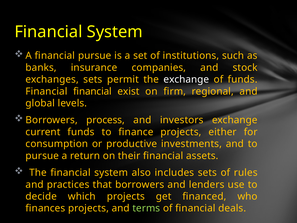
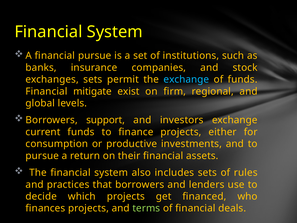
exchange colour: white -> light blue (186, 79)
Financial financial: financial -> mitigate (92, 91)
process: process -> support (106, 120)
